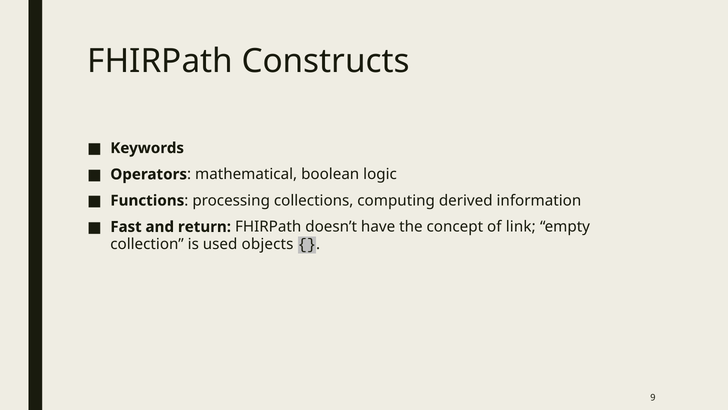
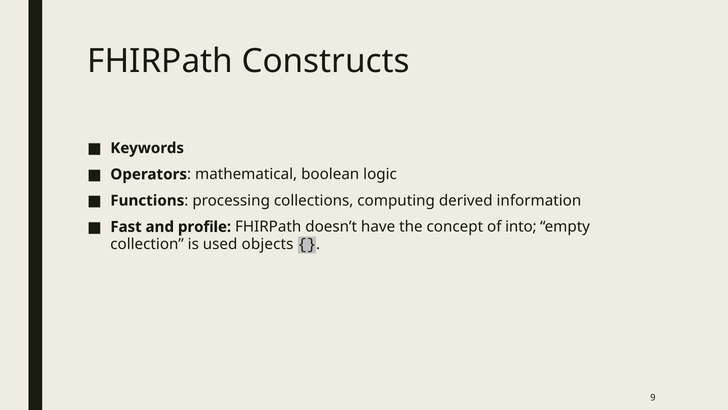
return: return -> profile (205, 227)
link: link -> into (521, 227)
